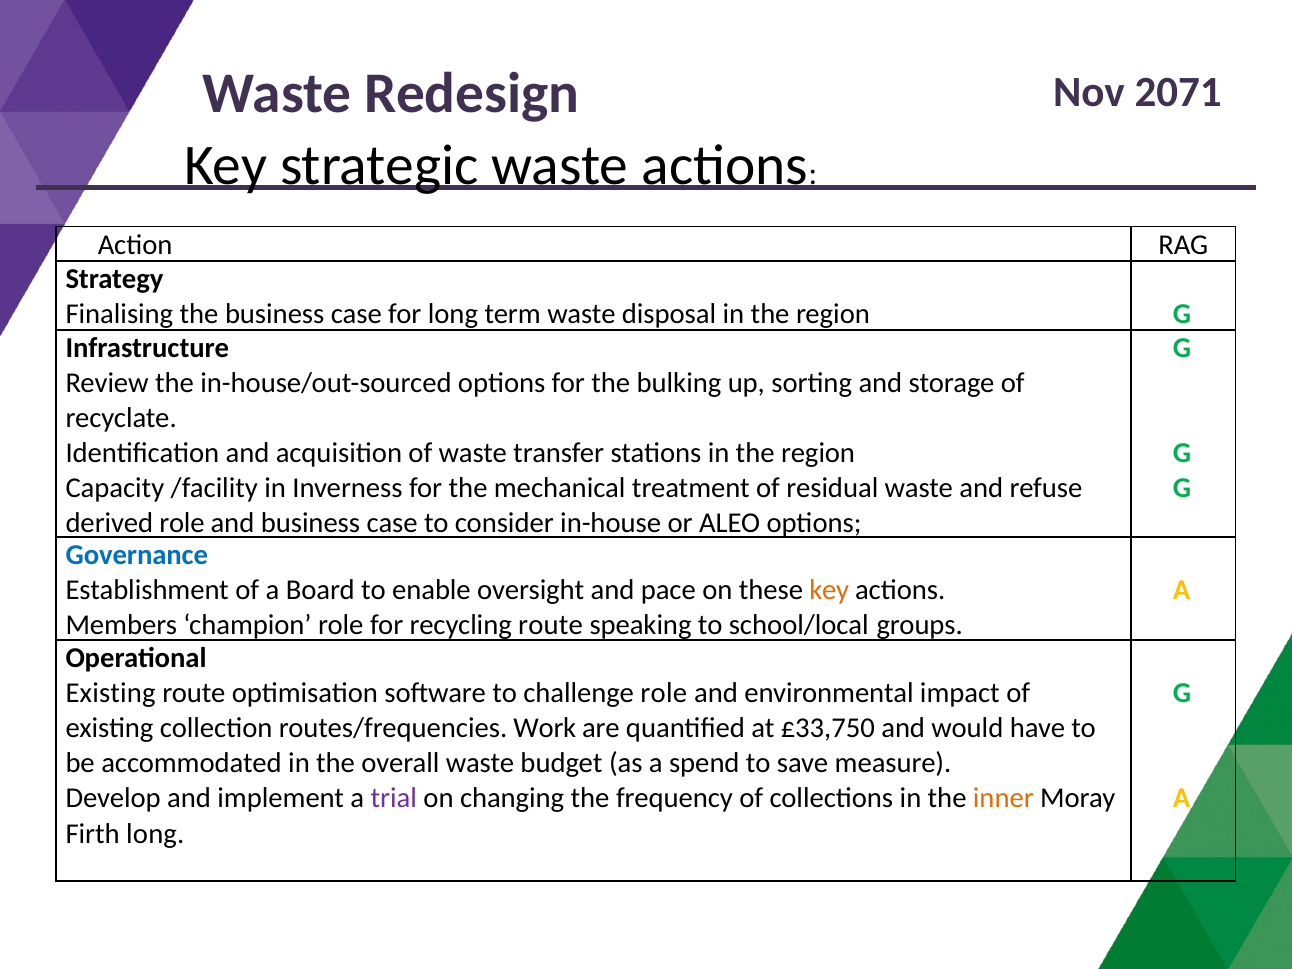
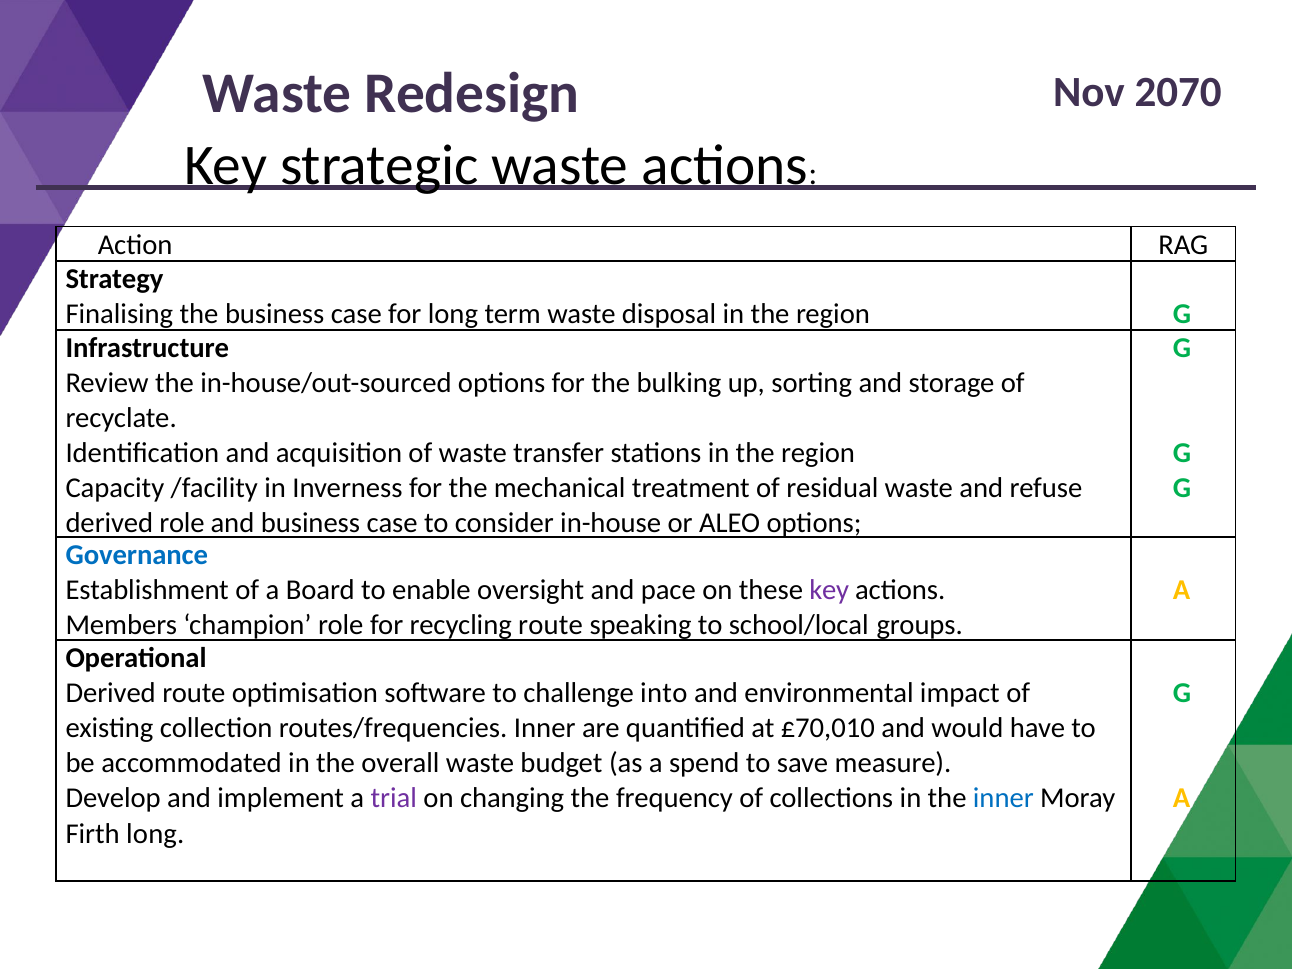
2071: 2071 -> 2070 (1178, 92)
key colour: orange -> purple (829, 590)
Existing: Existing -> Derived (111, 693)
challenge role: role -> into (664, 693)
routes/frequencies Work: Work -> Inner (545, 728)
£33,750: £33,750 -> £70,010 (828, 728)
inner colour: orange -> blue (1003, 798)
